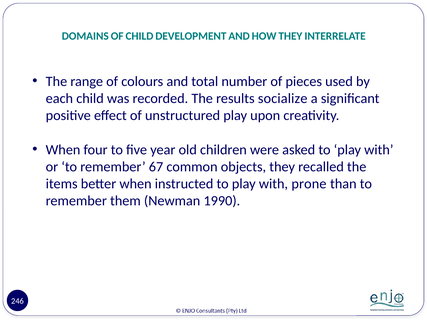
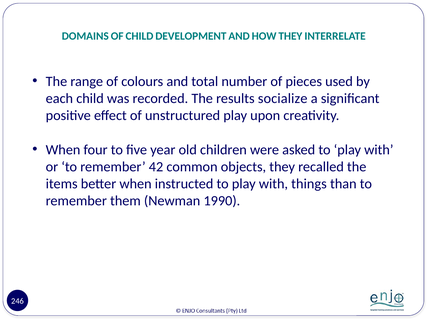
67: 67 -> 42 (156, 167)
prone: prone -> things (309, 184)
